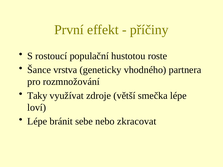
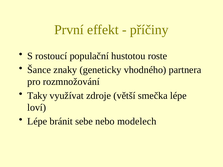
vrstva: vrstva -> znaky (65, 70)
zkracovat: zkracovat -> modelech (137, 122)
